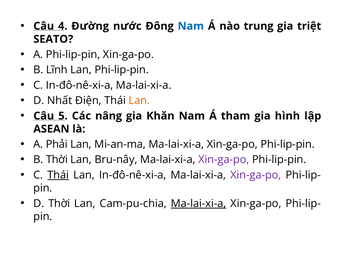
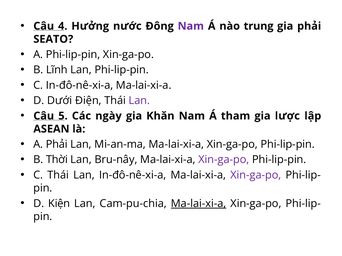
Đường: Đường -> Hưởng (90, 26)
Nam colour: blue -> purple (191, 26)
gia triệt: triệt -> phải (309, 26)
Nhất: Nhất -> Dưới (60, 101)
Lan colour: orange -> purple (139, 101)
nâng: nâng -> ngày (108, 116)
hình: hình -> lược (287, 116)
Thái underline: present -> none (58, 175)
D Thời: Thời -> Kiện (59, 204)
